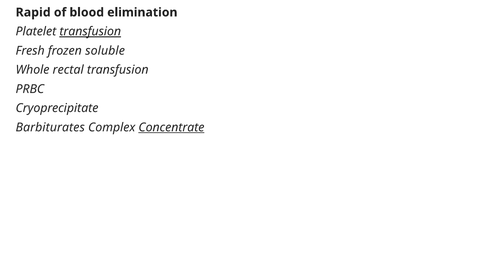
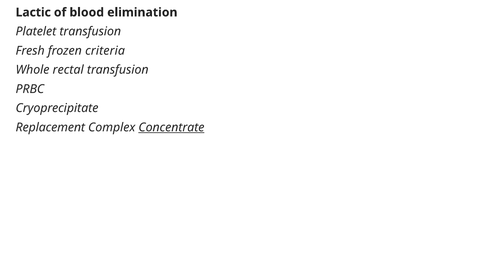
Rapid: Rapid -> Lactic (33, 12)
transfusion underline: present -> none (90, 32)
soluble: soluble -> criteria (105, 51)
Barbiturates: Barbiturates -> Replacement (50, 127)
